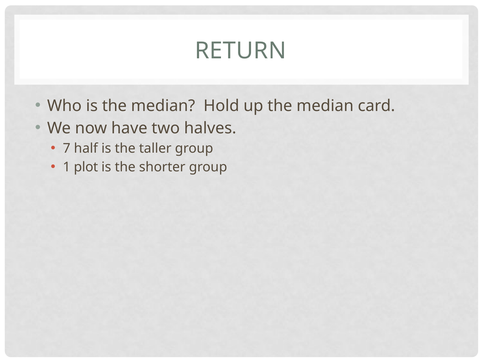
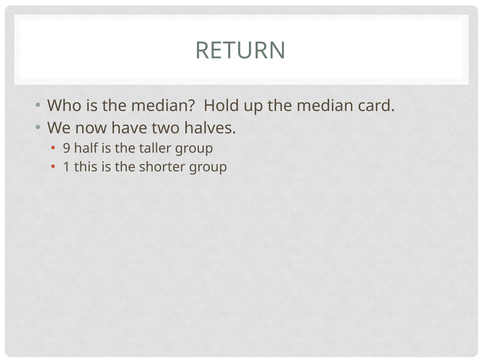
7: 7 -> 9 (67, 149)
plot: plot -> this (86, 167)
